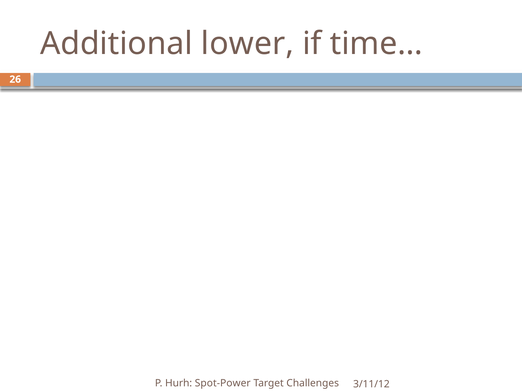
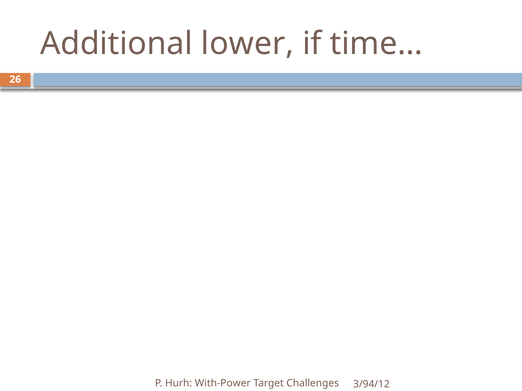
Spot-Power: Spot-Power -> With-Power (223, 384)
3/11/12: 3/11/12 -> 3/94/12 (371, 384)
